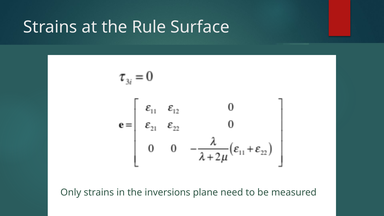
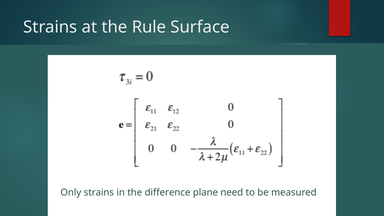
inversions: inversions -> difference (168, 193)
